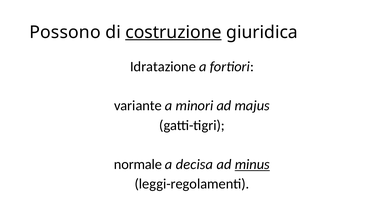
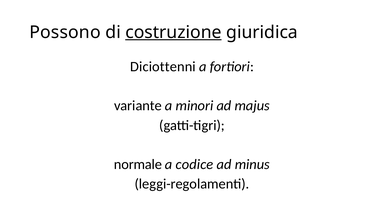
Idratazione: Idratazione -> Diciottenni (163, 67)
decisa: decisa -> codice (194, 164)
minus underline: present -> none (252, 164)
